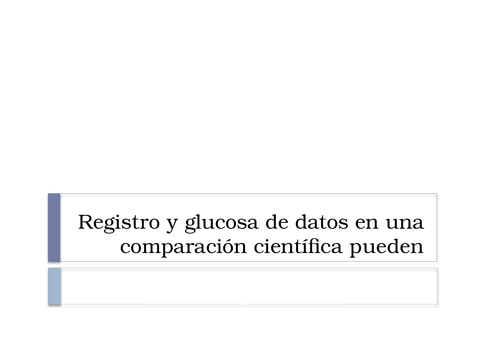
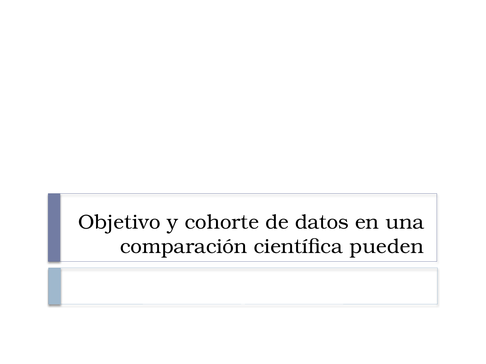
Registro: Registro -> Objetivo (119, 223)
glucosa: glucosa -> cohorte (222, 223)
